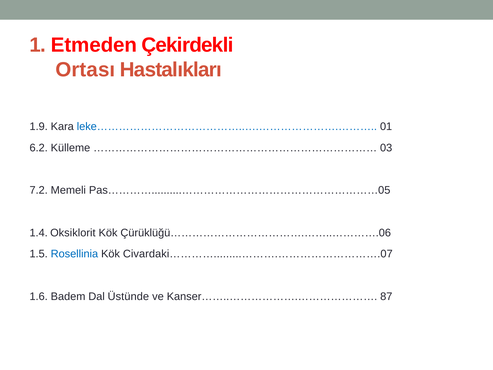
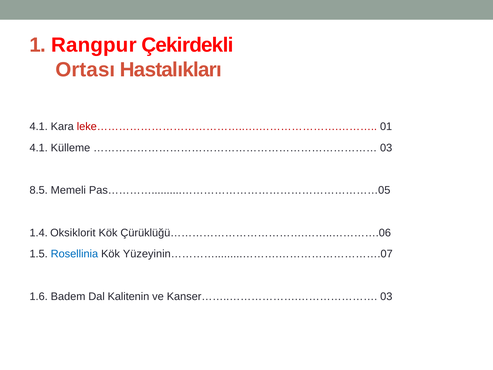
Etmeden: Etmeden -> Rangpur (94, 45)
1.9: 1.9 -> 4.1 (39, 127)
leke…………………………………..….………………….……… colour: blue -> red (227, 127)
6.2: 6.2 -> 4.1 (39, 148)
7.2: 7.2 -> 8.5 (39, 190)
Civardaki………….........……….……………………….07: Civardaki………….........……….……………………….07 -> Yüzeyinin………….........……….……………………….07 (258, 254)
Üstünde: Üstünde -> Kalitenin (128, 296)
Kanser……..……………….………………… 87: 87 -> 03 (386, 296)
